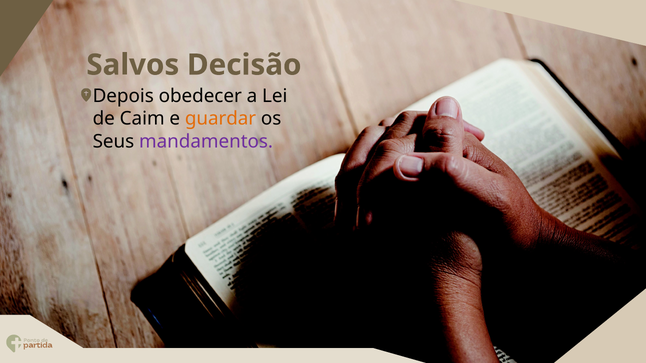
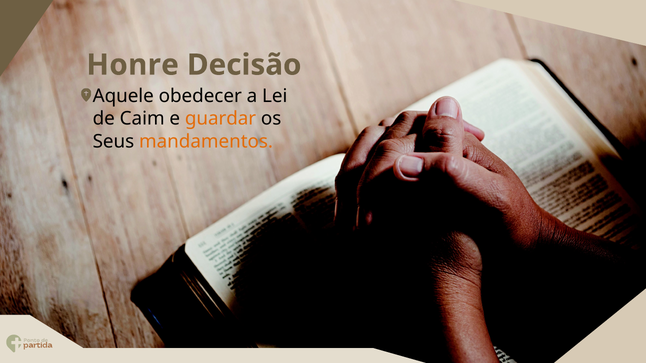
Salvos: Salvos -> Honre (133, 65)
Depois: Depois -> Aquele (123, 96)
mandamentos colour: purple -> orange (206, 141)
